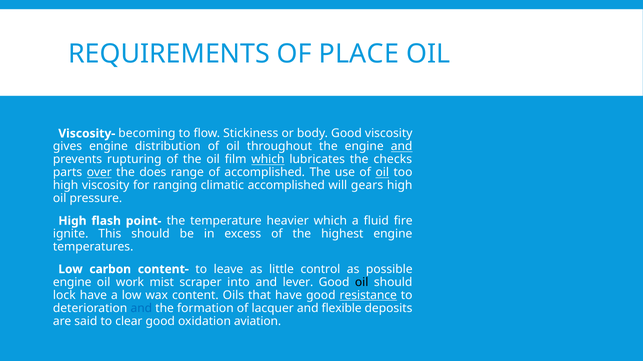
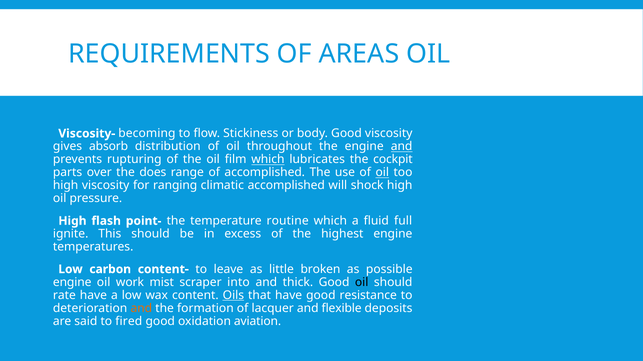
PLACE: PLACE -> AREAS (359, 54)
gives engine: engine -> absorb (109, 147)
checks: checks -> cockpit (393, 160)
over underline: present -> none (99, 173)
gears: gears -> shock (367, 186)
heavier: heavier -> routine (288, 221)
fire: fire -> full (403, 221)
control: control -> broken (320, 270)
lever: lever -> thick (298, 283)
lock: lock -> rate (64, 296)
Oils underline: none -> present (233, 296)
resistance underline: present -> none (368, 296)
and colour: blue -> orange (141, 309)
clear: clear -> fired (129, 322)
